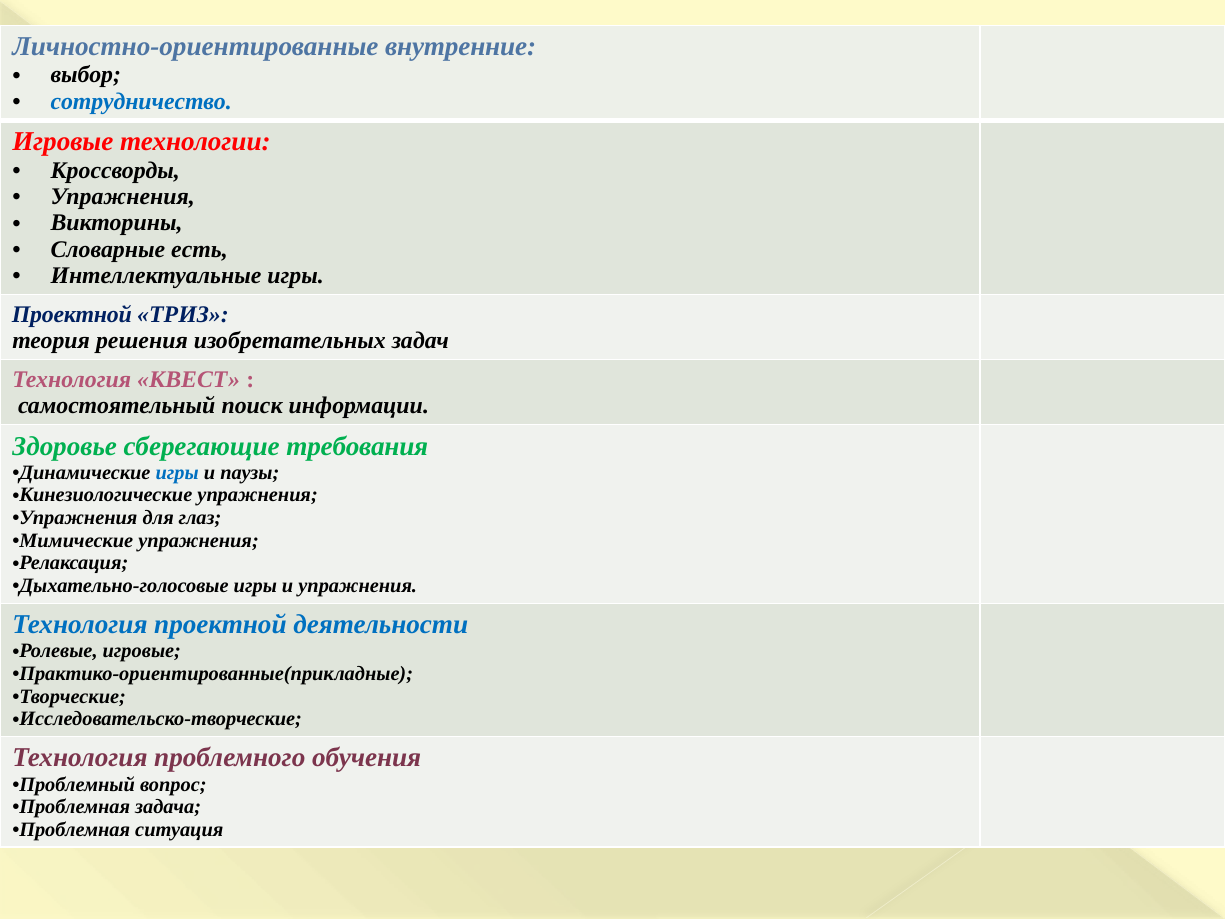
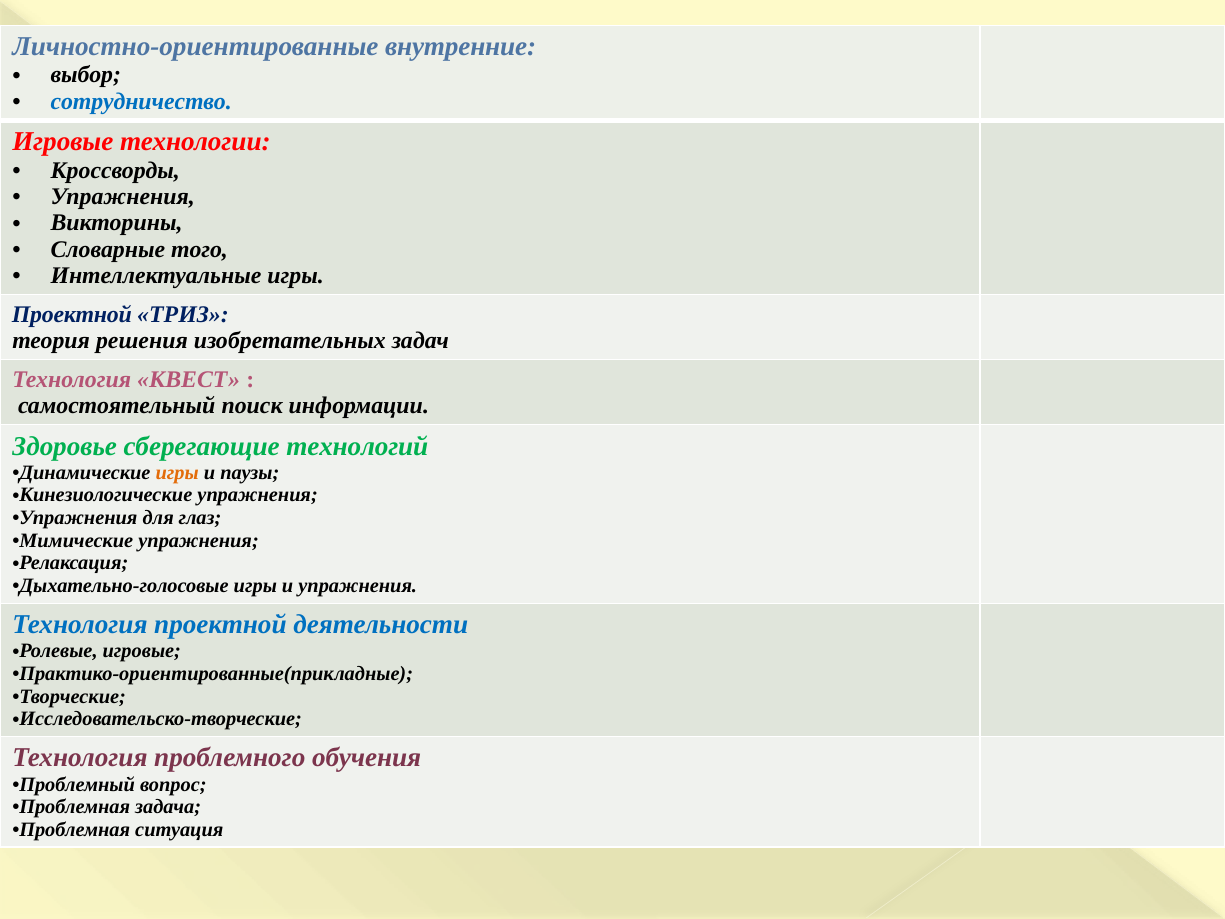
есть: есть -> того (200, 249)
требования: требования -> технологий (357, 446)
игры colour: blue -> orange (177, 472)
